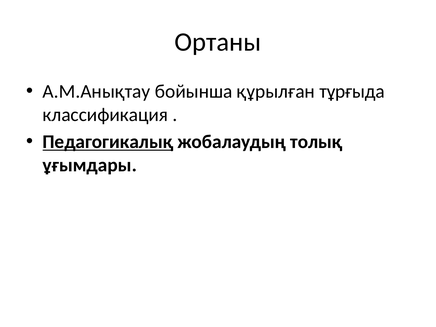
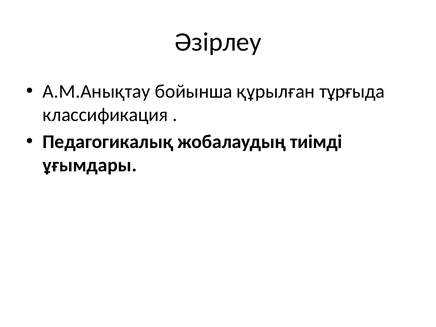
Ортаны: Ортаны -> Әзірлеу (218, 42)
Педагогикалық underline: present -> none (108, 142)
толық: толық -> тиімді (316, 142)
